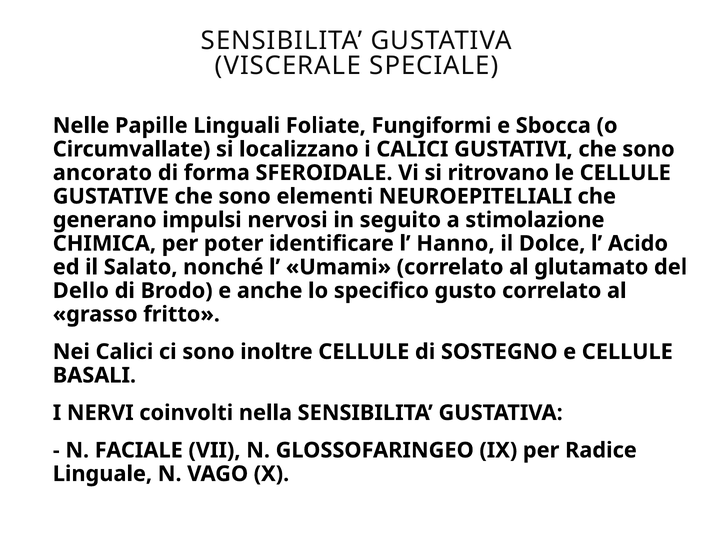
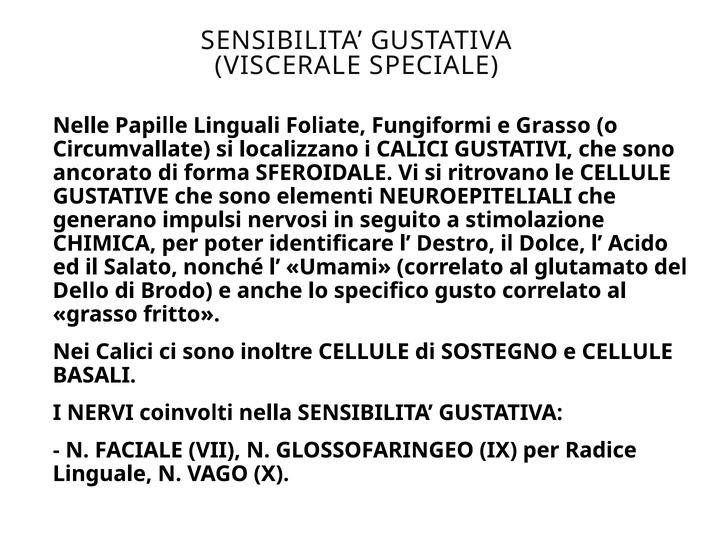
e Sbocca: Sbocca -> Grasso (553, 126)
Hanno: Hanno -> Destro (456, 243)
